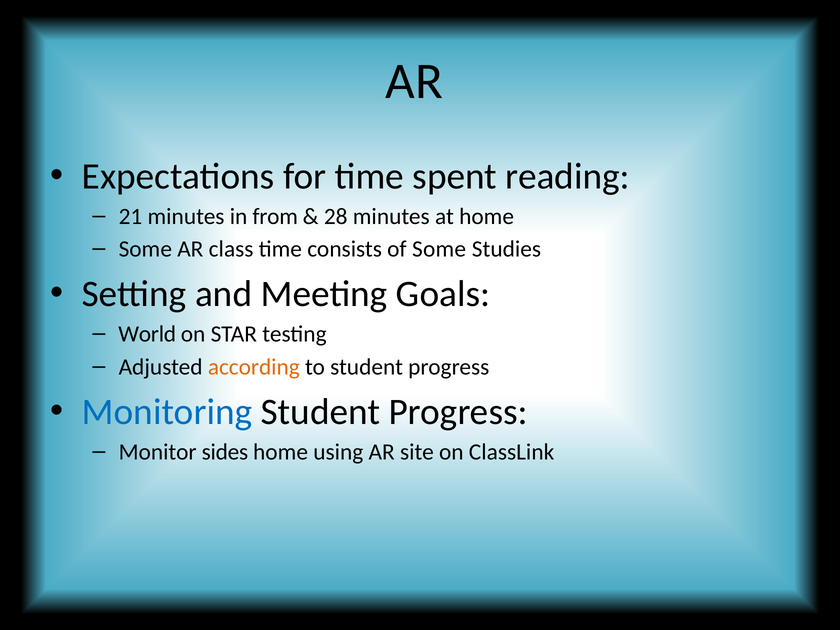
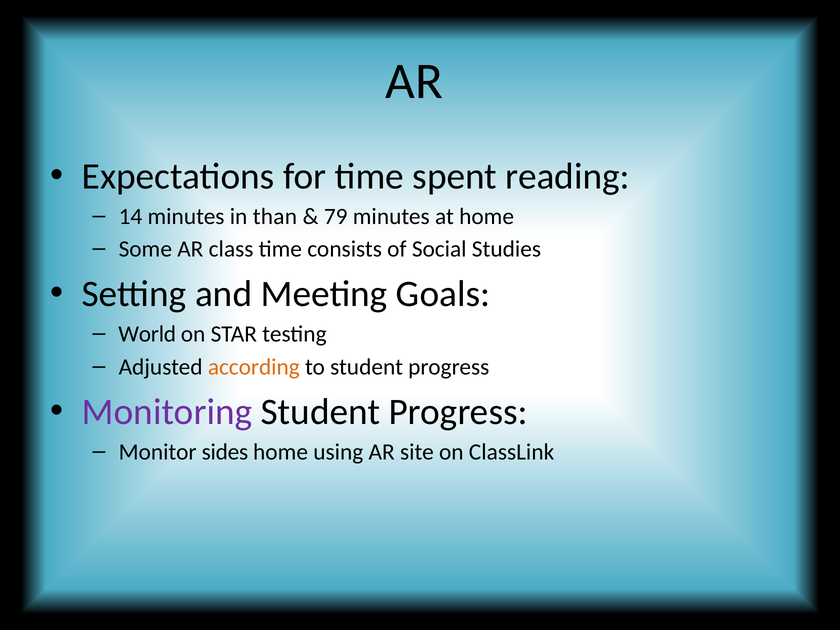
21: 21 -> 14 (130, 216)
from: from -> than (275, 216)
28: 28 -> 79 (336, 216)
of Some: Some -> Social (439, 249)
Monitoring colour: blue -> purple (167, 412)
